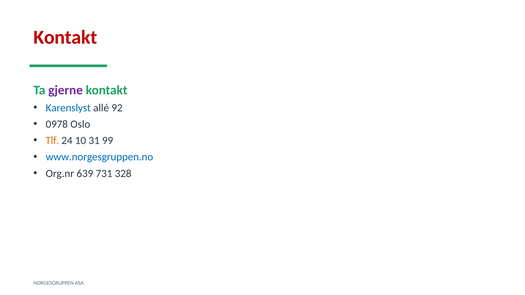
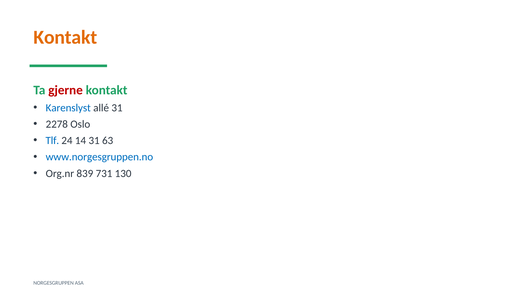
Kontakt colour: red -> orange (65, 37)
gjerne colour: purple -> red (66, 90)
allé 92: 92 -> 31 (117, 108)
0978: 0978 -> 2278 (57, 124)
Tlf colour: orange -> blue (52, 141)
10: 10 -> 14 (81, 141)
99: 99 -> 63 (108, 141)
639: 639 -> 839 (85, 174)
328: 328 -> 130 (123, 174)
